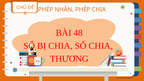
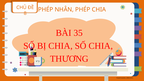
48: 48 -> 35 (78, 33)
